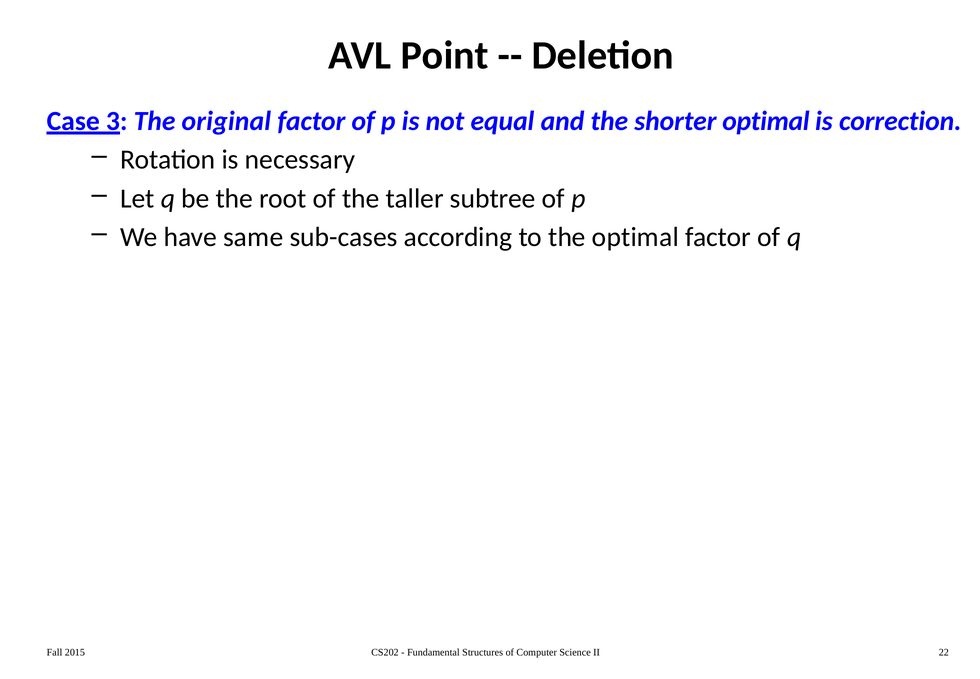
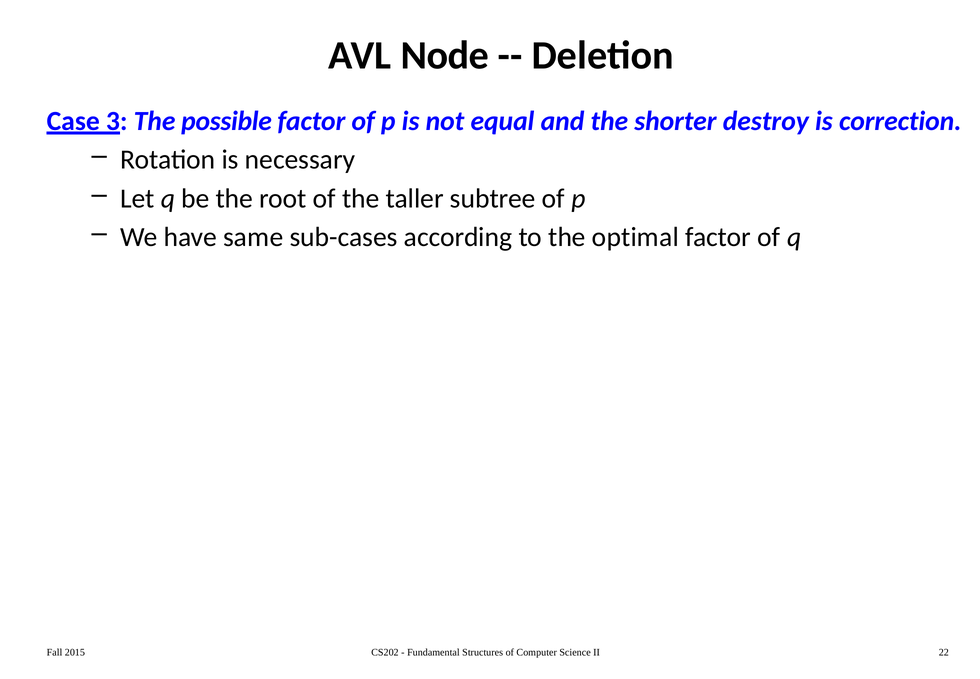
Point: Point -> Node (445, 56)
original: original -> possible (227, 121)
shorter optimal: optimal -> destroy (766, 121)
